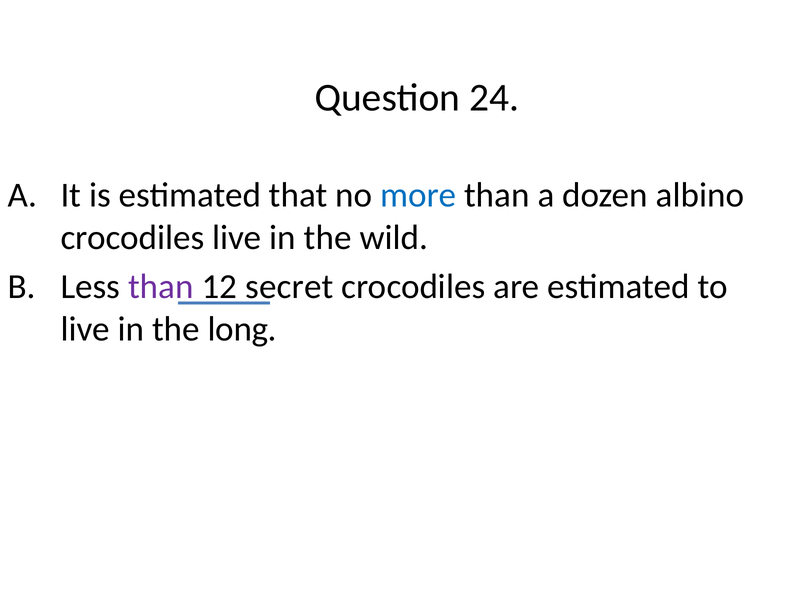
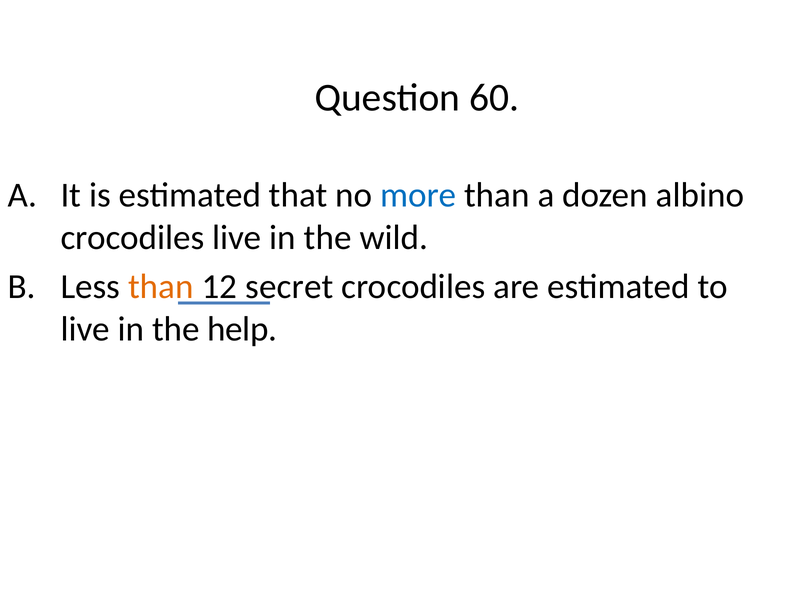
24: 24 -> 60 (494, 98)
than colour: purple -> orange (161, 287)
long: long -> help (242, 329)
